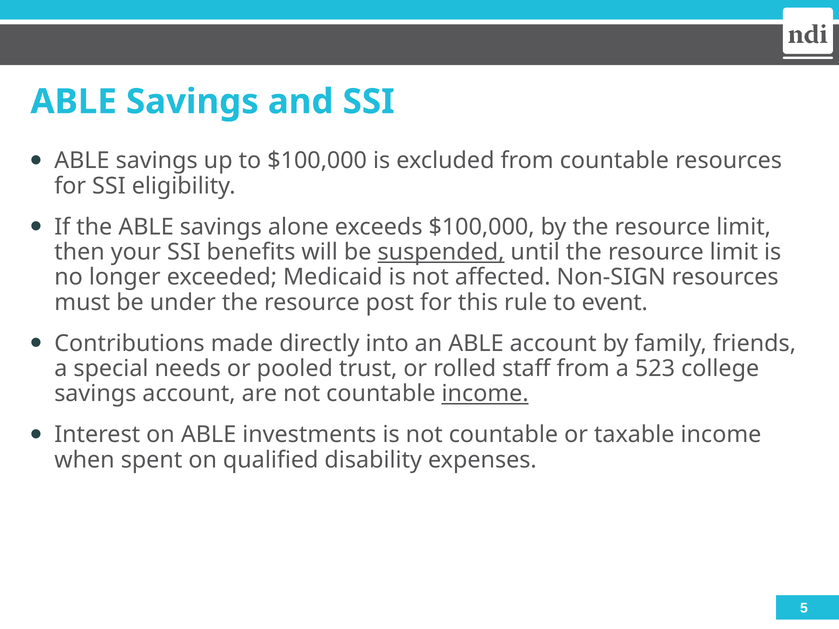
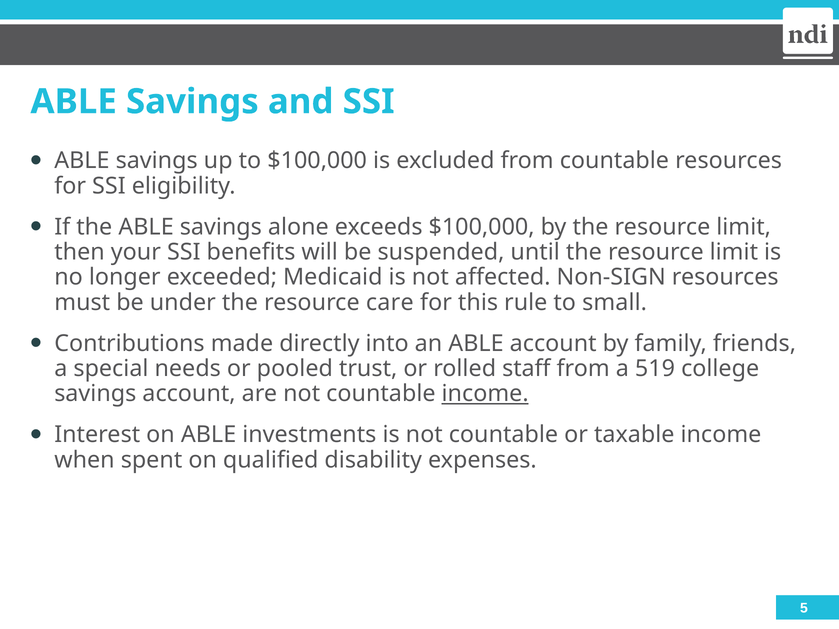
suspended underline: present -> none (441, 252)
post: post -> care (390, 303)
event: event -> small (615, 303)
523: 523 -> 519 (655, 369)
